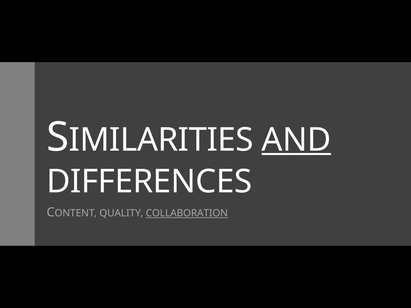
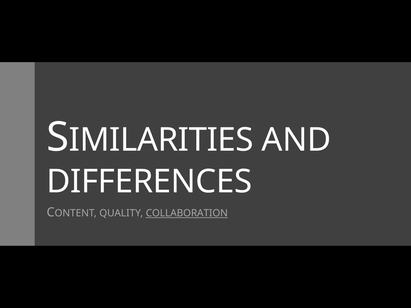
AND underline: present -> none (296, 140)
